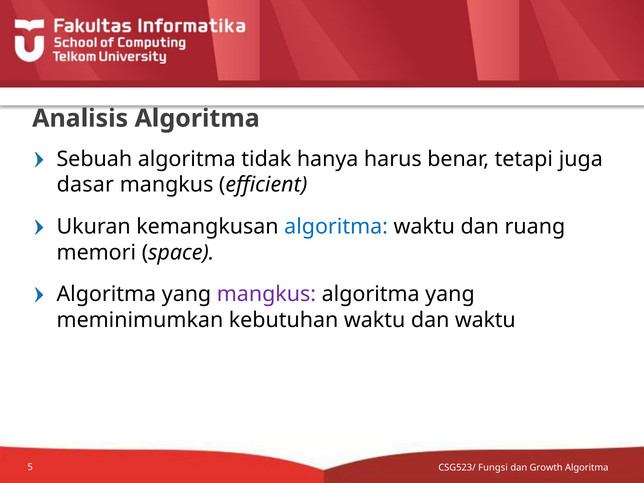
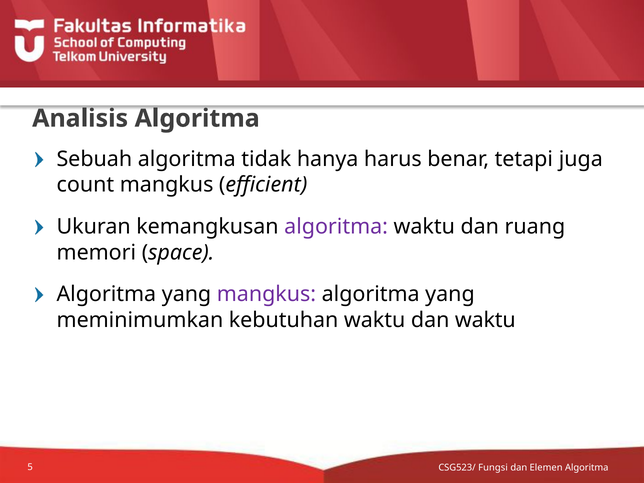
dasar: dasar -> count (85, 185)
algoritma colour: blue -> purple (336, 227)
Growth: Growth -> Elemen (546, 468)
